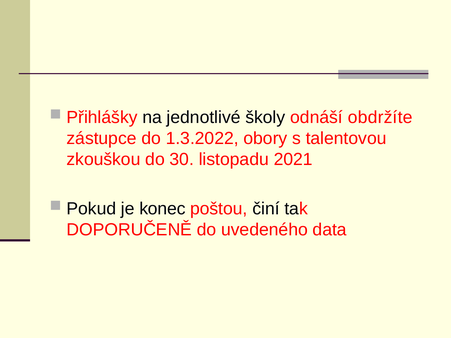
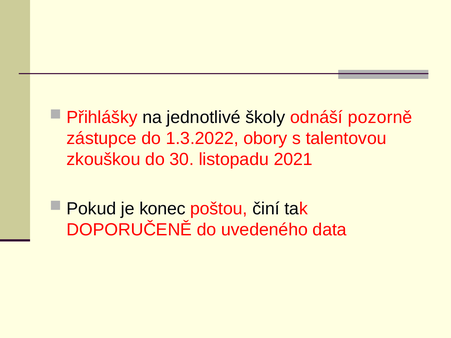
obdržíte: obdržíte -> pozorně (380, 118)
